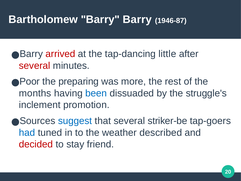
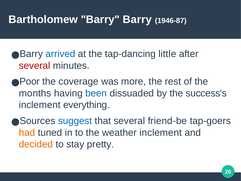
arrived colour: red -> blue (60, 54)
preparing: preparing -> coverage (79, 81)
struggle's: struggle's -> success's (206, 93)
promotion: promotion -> everything (86, 105)
striker-be: striker-be -> friend-be (167, 121)
had colour: blue -> orange (27, 132)
weather described: described -> inclement (161, 132)
decided colour: red -> orange (36, 144)
friend: friend -> pretty (100, 144)
